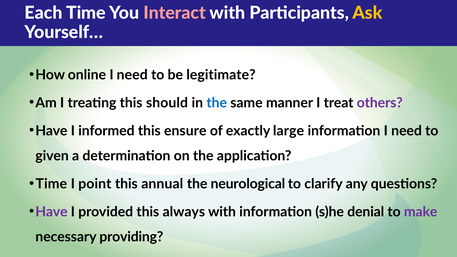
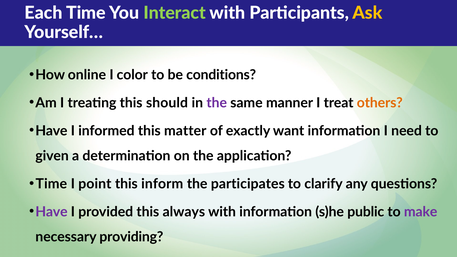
Interact colour: pink -> light green (175, 13)
need: need -> color (132, 75)
legitimate: legitimate -> conditions (221, 75)
the colour: blue -> purple (217, 103)
others colour: purple -> orange (380, 103)
ensure: ensure -> matter (185, 131)
large: large -> want (289, 131)
annual: annual -> inform (162, 184)
neurological: neurological -> participates (248, 184)
denial: denial -> public (366, 212)
